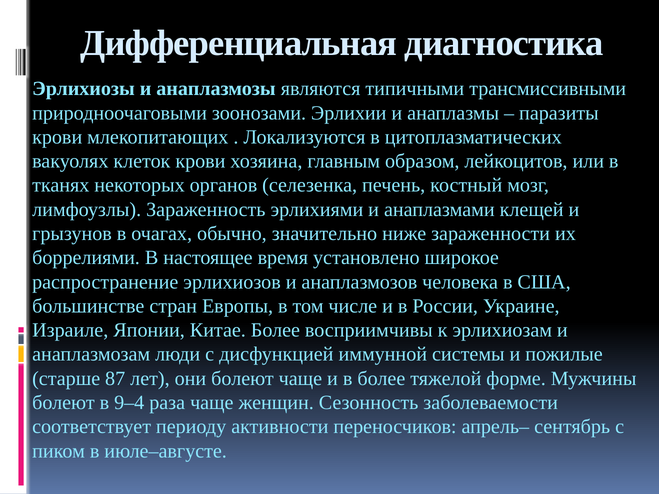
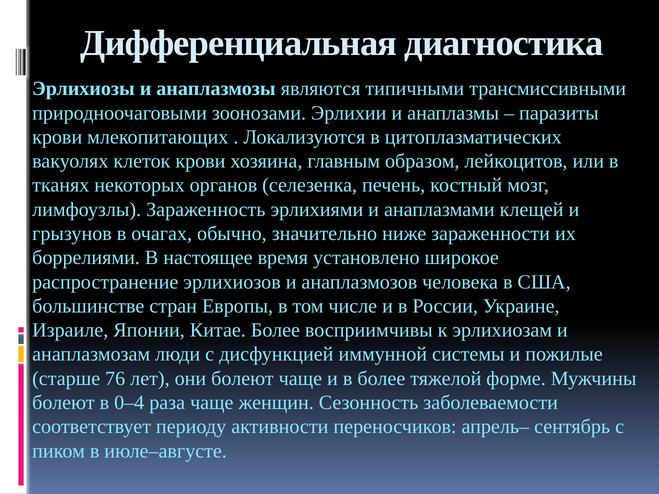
87: 87 -> 76 (115, 379)
9–4: 9–4 -> 0–4 (129, 403)
